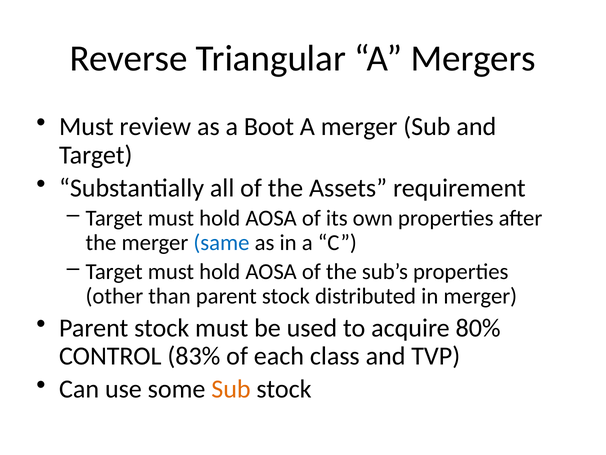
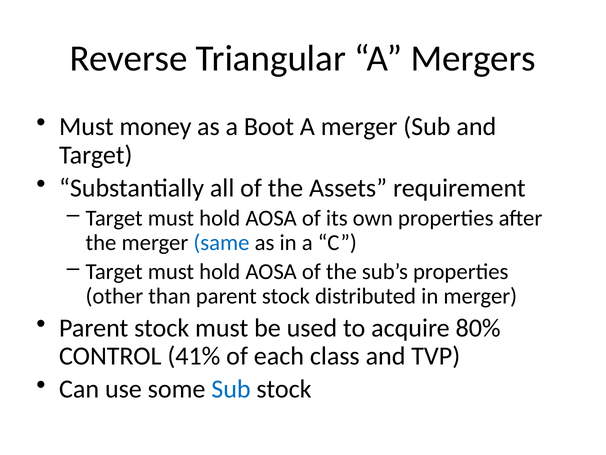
review: review -> money (155, 127)
83%: 83% -> 41% (194, 356)
Sub colour: orange -> blue (231, 389)
